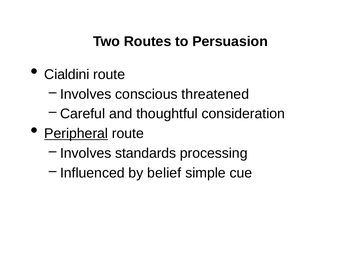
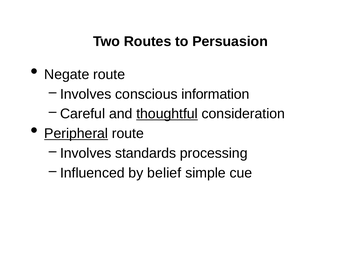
Cialdini: Cialdini -> Negate (67, 74)
threatened: threatened -> information (215, 94)
thoughtful underline: none -> present (167, 114)
